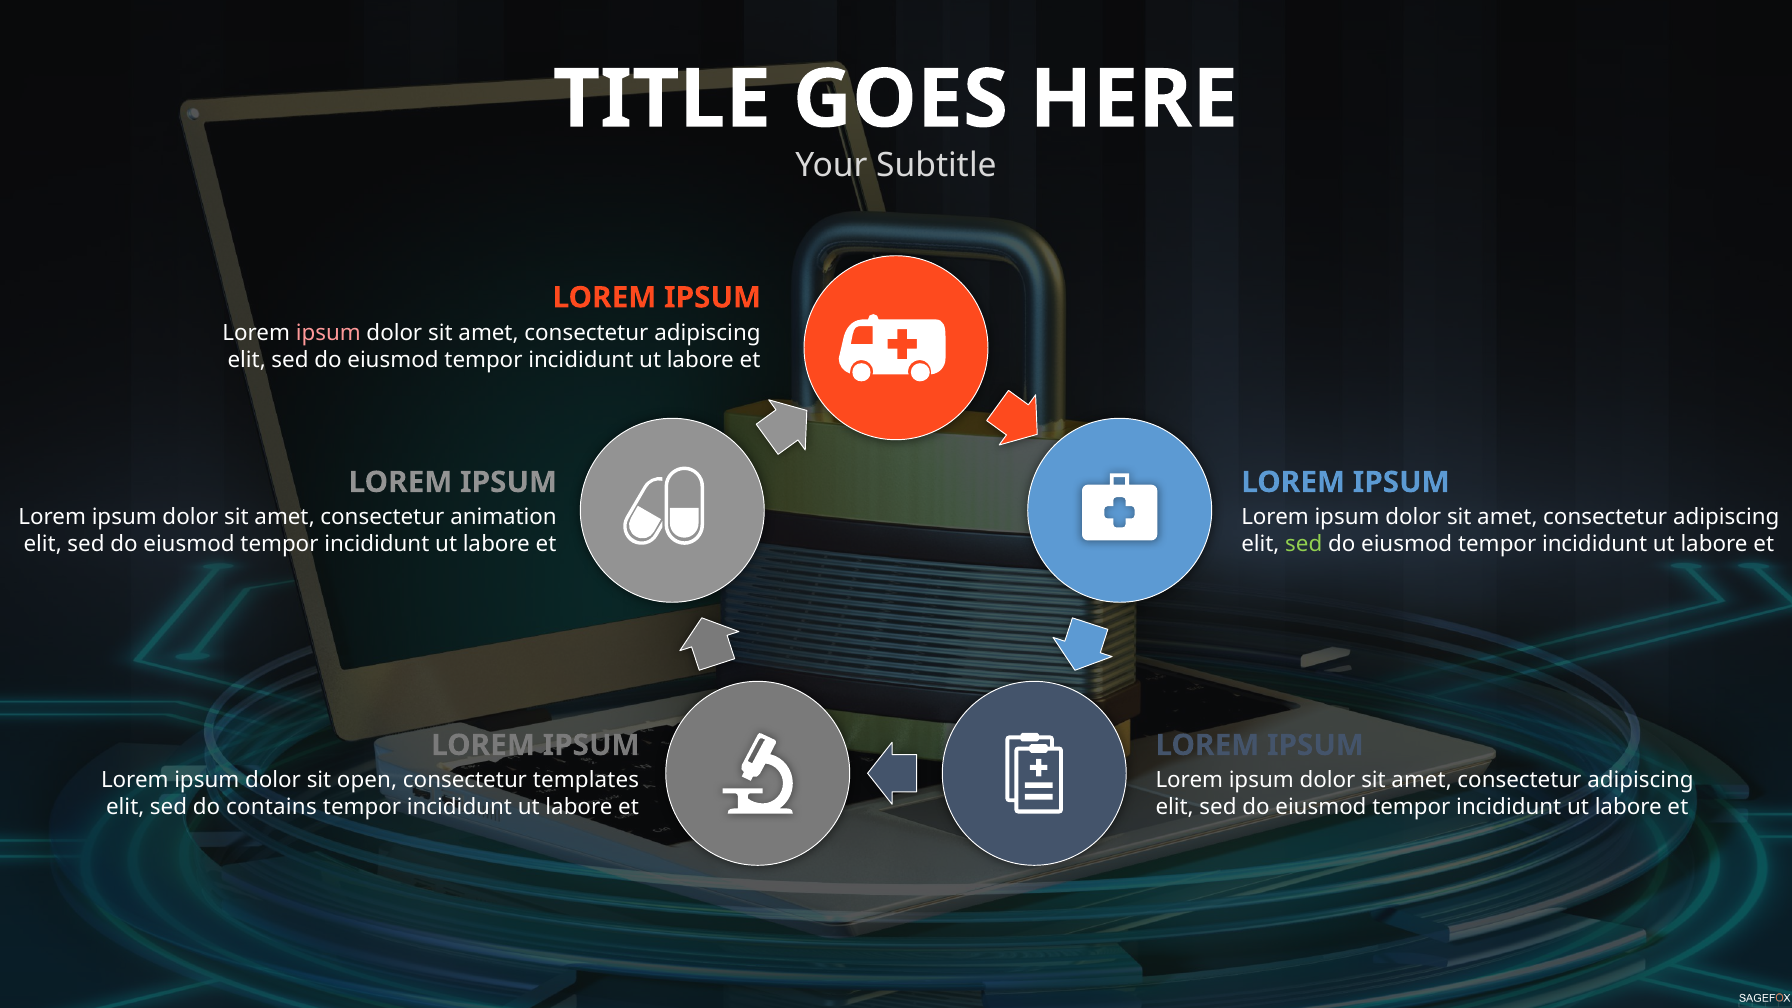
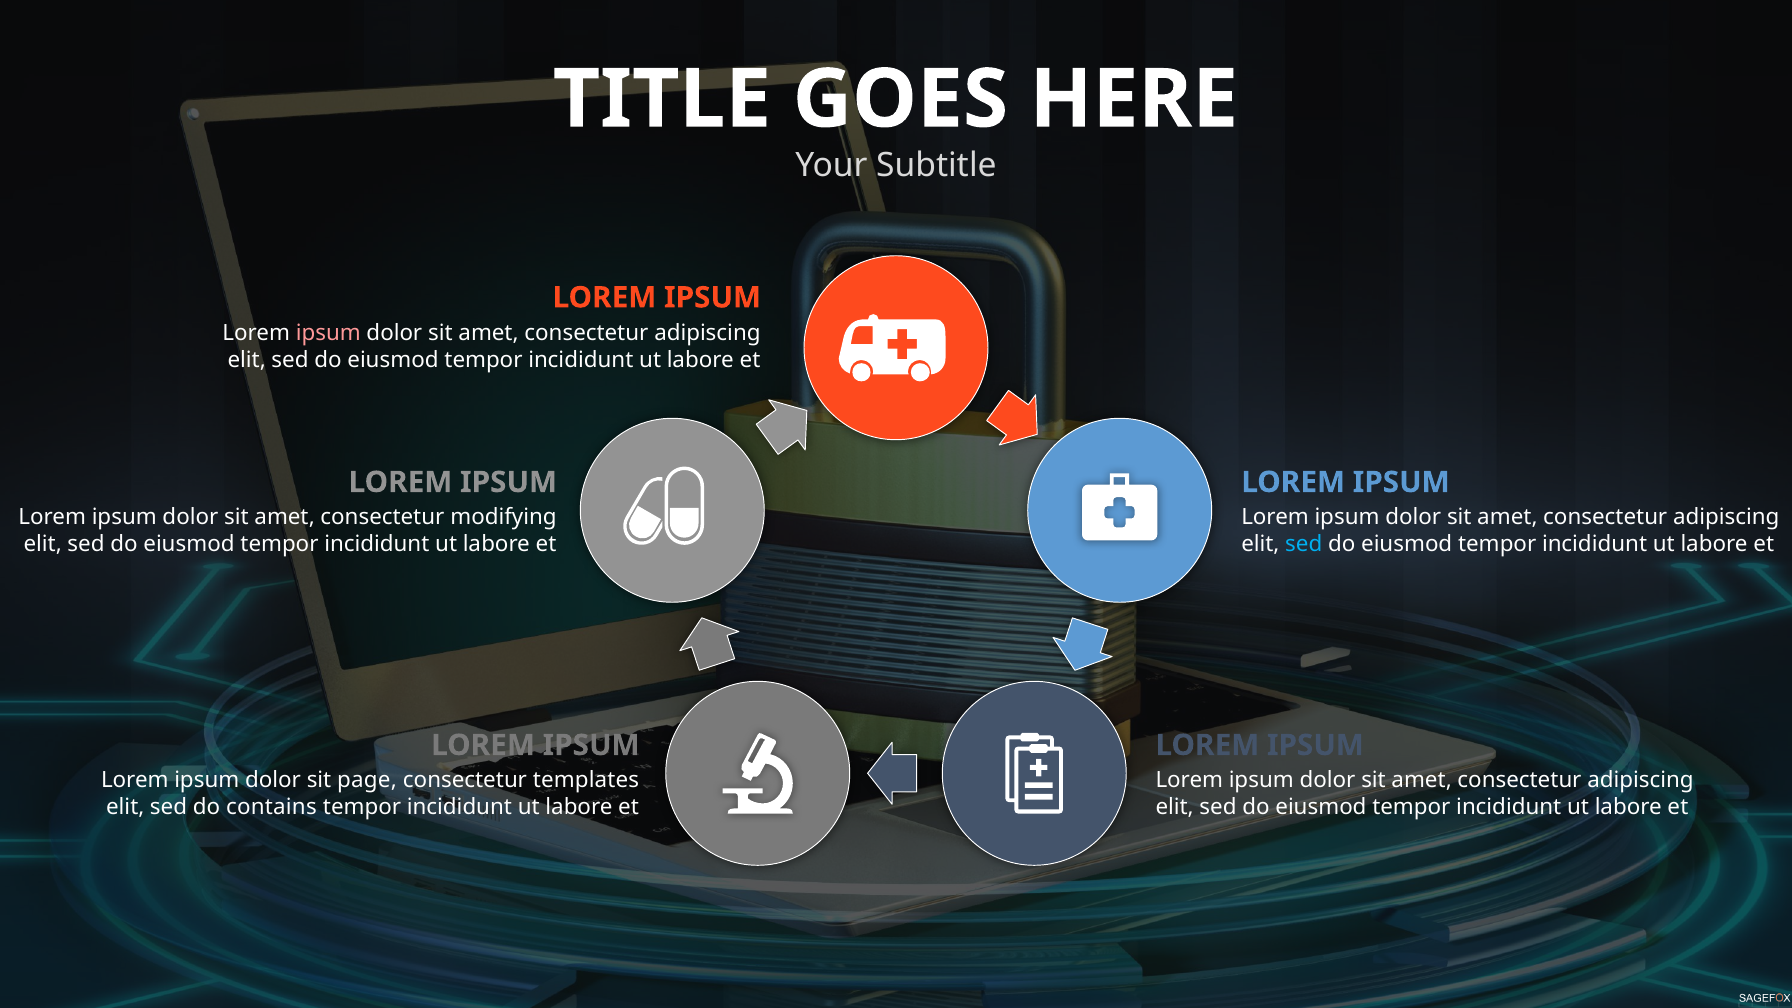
animation: animation -> modifying (504, 518)
sed colour: light green -> light blue (1304, 544)
open: open -> page (367, 781)
